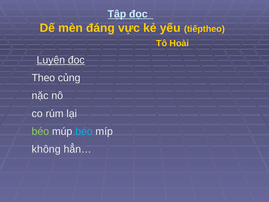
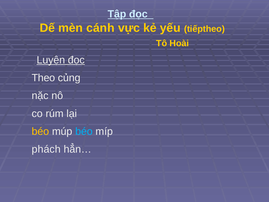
đáng: đáng -> cánh (100, 28)
béo colour: light green -> yellow (40, 131)
không: không -> phách (46, 149)
